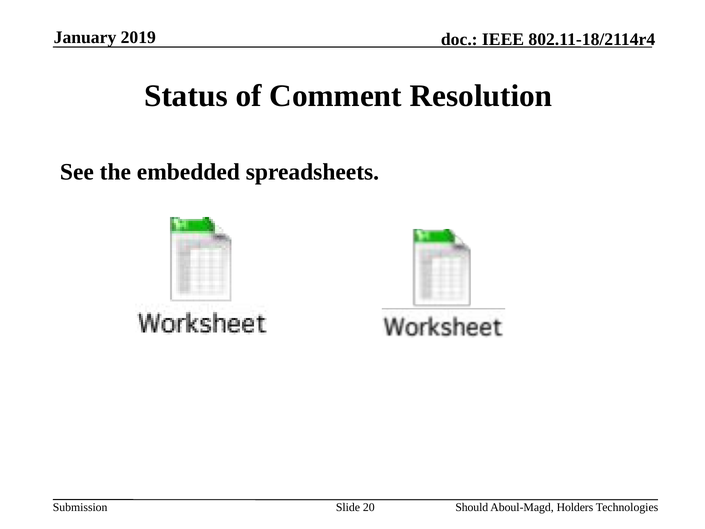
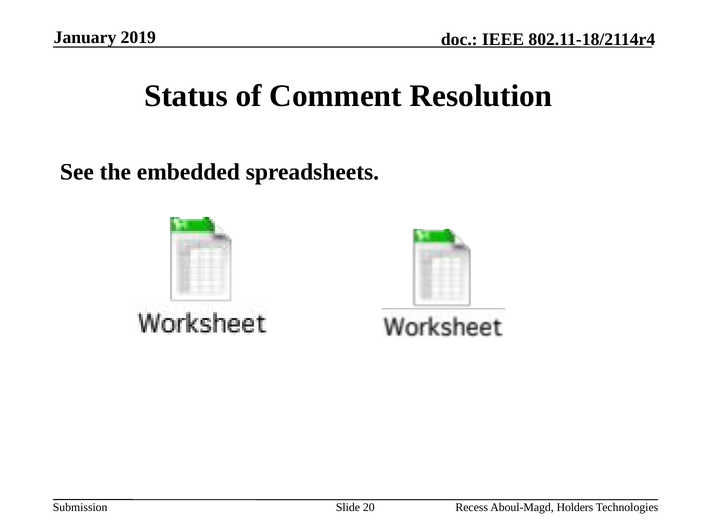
Should: Should -> Recess (472, 507)
